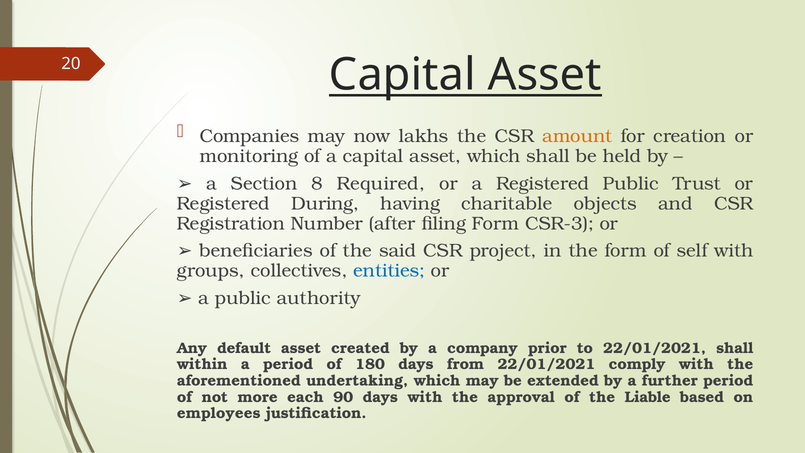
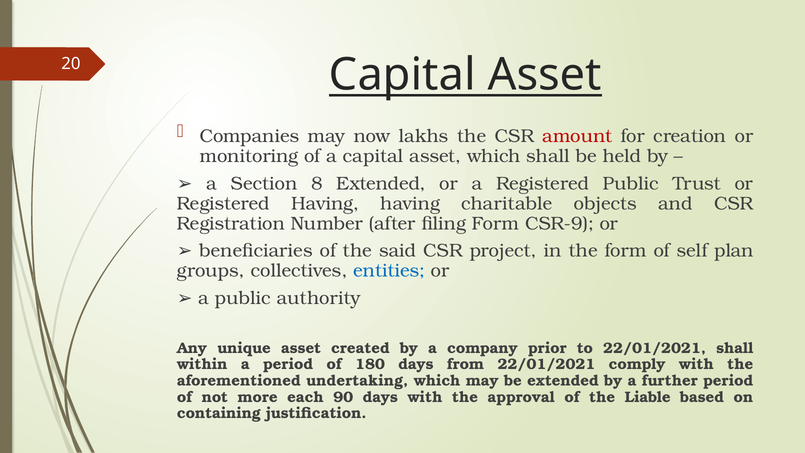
amount colour: orange -> red (577, 136)
8 Required: Required -> Extended (381, 183)
Registered During: During -> Having (325, 203)
CSR-3: CSR-3 -> CSR-9 (560, 223)
self with: with -> plan (734, 251)
default: default -> unique (244, 348)
employees: employees -> containing (219, 413)
